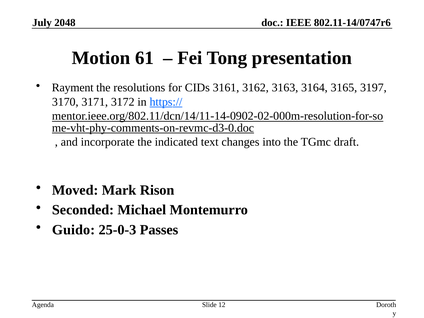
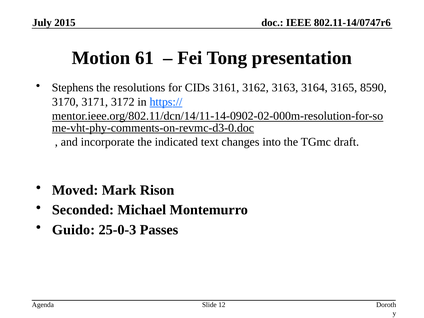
2048: 2048 -> 2015 (65, 23)
Rayment: Rayment -> Stephens (73, 88)
3197: 3197 -> 8590 (373, 88)
